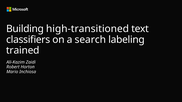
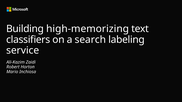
high-transitioned: high-transitioned -> high-memorizing (88, 29)
trained: trained -> service (23, 51)
